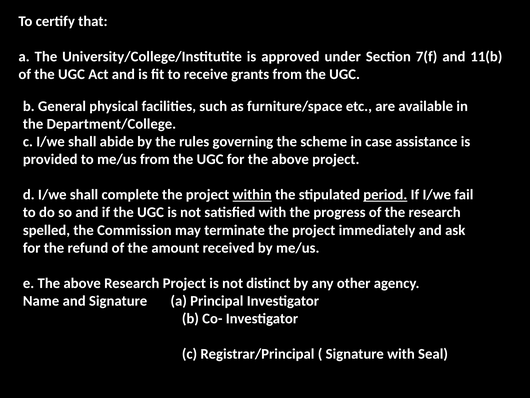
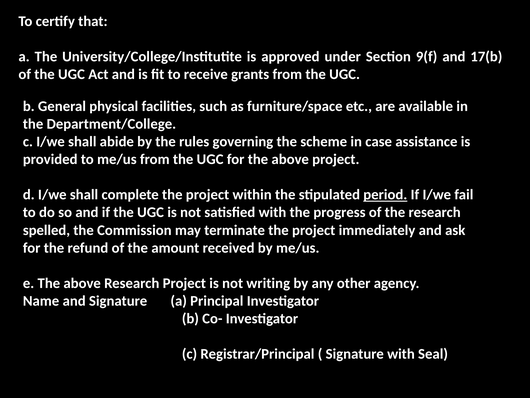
7(f: 7(f -> 9(f (427, 57)
11(b: 11(b -> 17(b (486, 57)
within underline: present -> none (252, 195)
distinct: distinct -> writing (268, 283)
